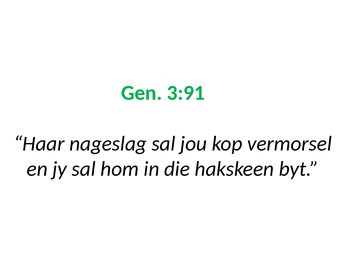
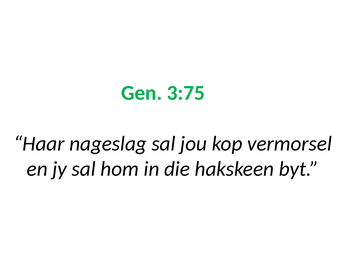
3:91: 3:91 -> 3:75 (186, 93)
